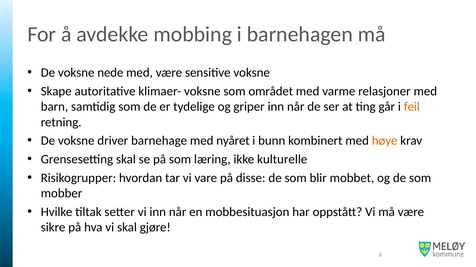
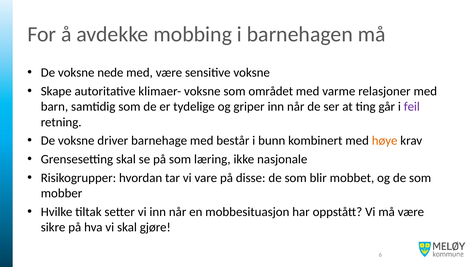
feil colour: orange -> purple (412, 107)
nyåret: nyåret -> består (233, 141)
kulturelle: kulturelle -> nasjonale (282, 160)
